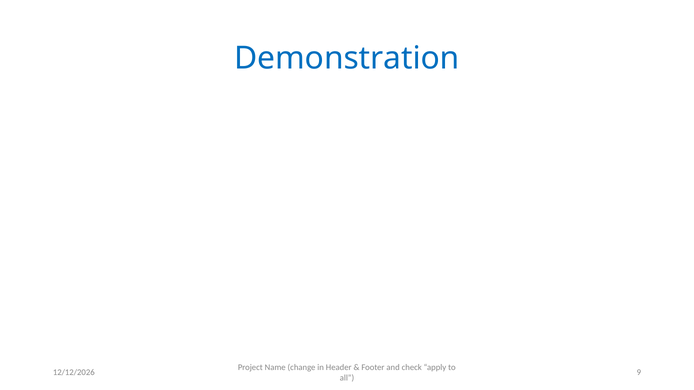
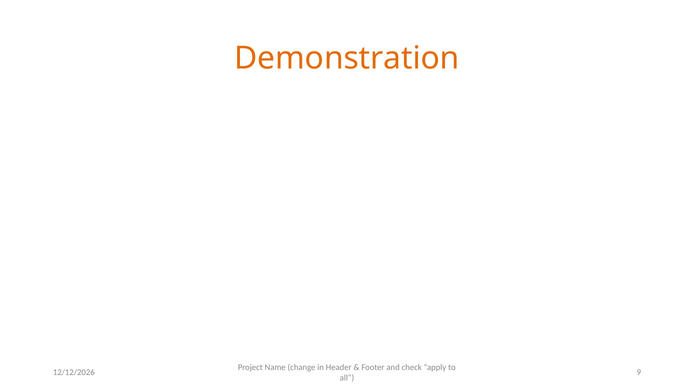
Demonstration colour: blue -> orange (347, 58)
